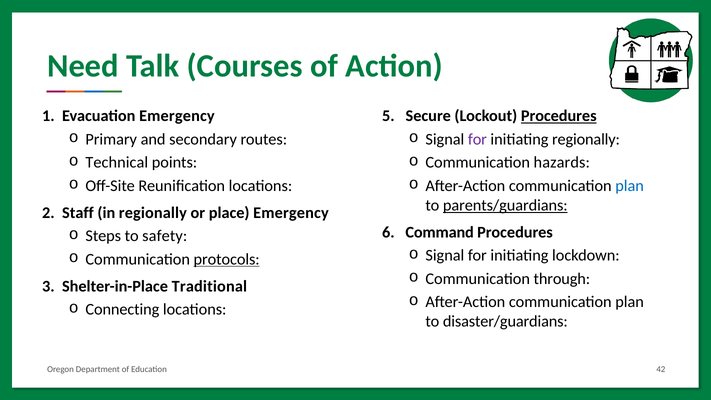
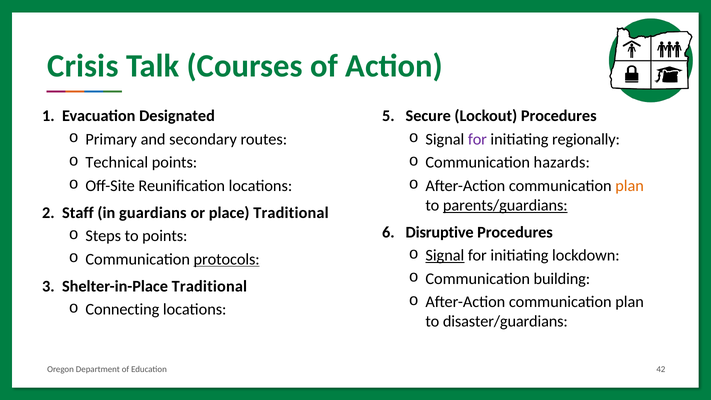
Need: Need -> Crisis (83, 66)
Evacuation Emergency: Emergency -> Designated (177, 116)
Procedures underline: present -> none (559, 116)
plan colour: blue -> orange (630, 186)
in regionally: regionally -> guardians (153, 213)
place Emergency: Emergency -> Traditional (291, 213)
Command: Command -> Disruptive (440, 232)
to safety: safety -> points (165, 236)
Signal underline: none -> present (445, 256)
through: through -> building (562, 279)
